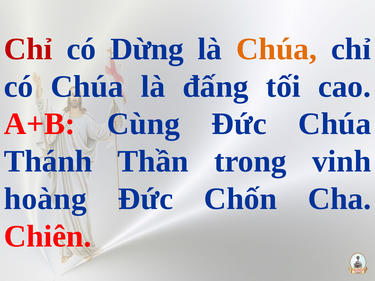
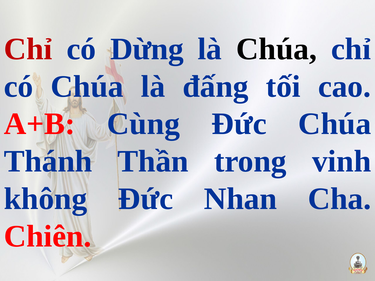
Chúa colour: orange -> black (276, 49)
hoàng: hoàng -> không (45, 199)
Chốn: Chốn -> Nhan (240, 199)
